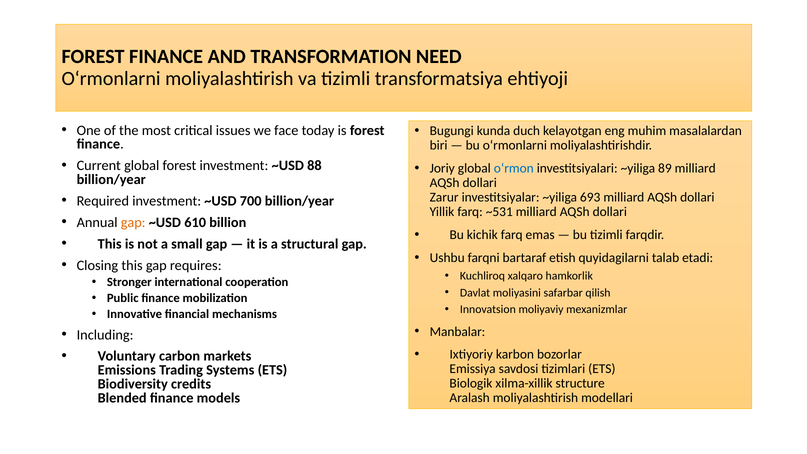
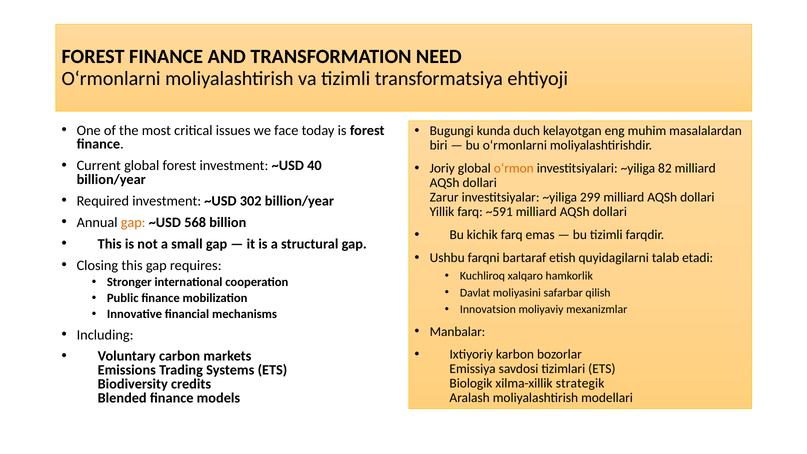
88: 88 -> 40 (314, 166)
o‘rmon colour: blue -> orange (514, 168)
89: 89 -> 82 (665, 168)
693: 693 -> 299 (590, 197)
700: 700 -> 302 (251, 201)
~531: ~531 -> ~591 (499, 212)
610: 610 -> 568 (195, 222)
structure: structure -> strategik (580, 383)
